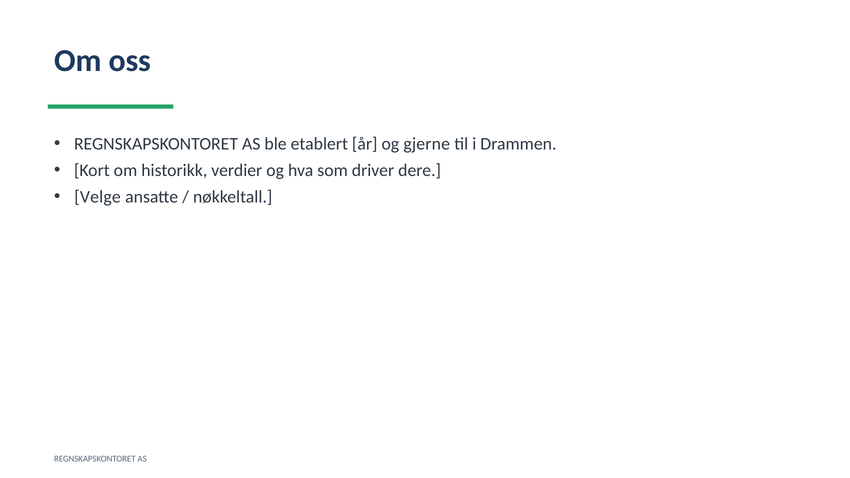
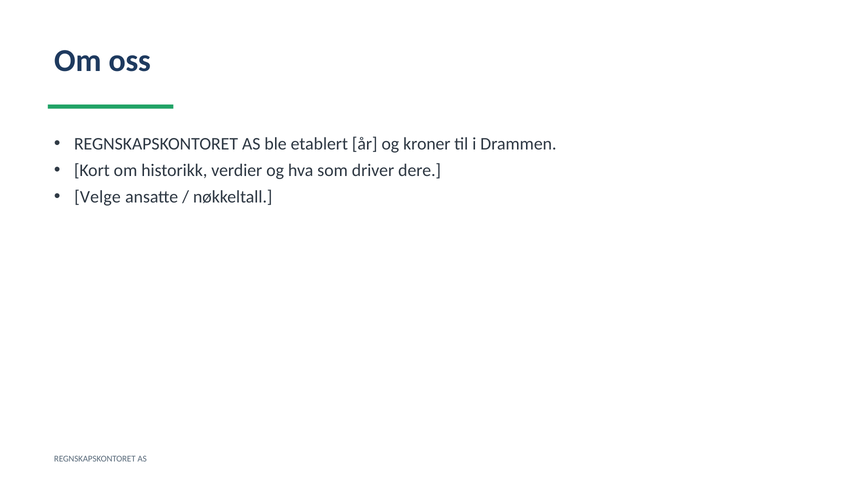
gjerne: gjerne -> kroner (427, 144)
